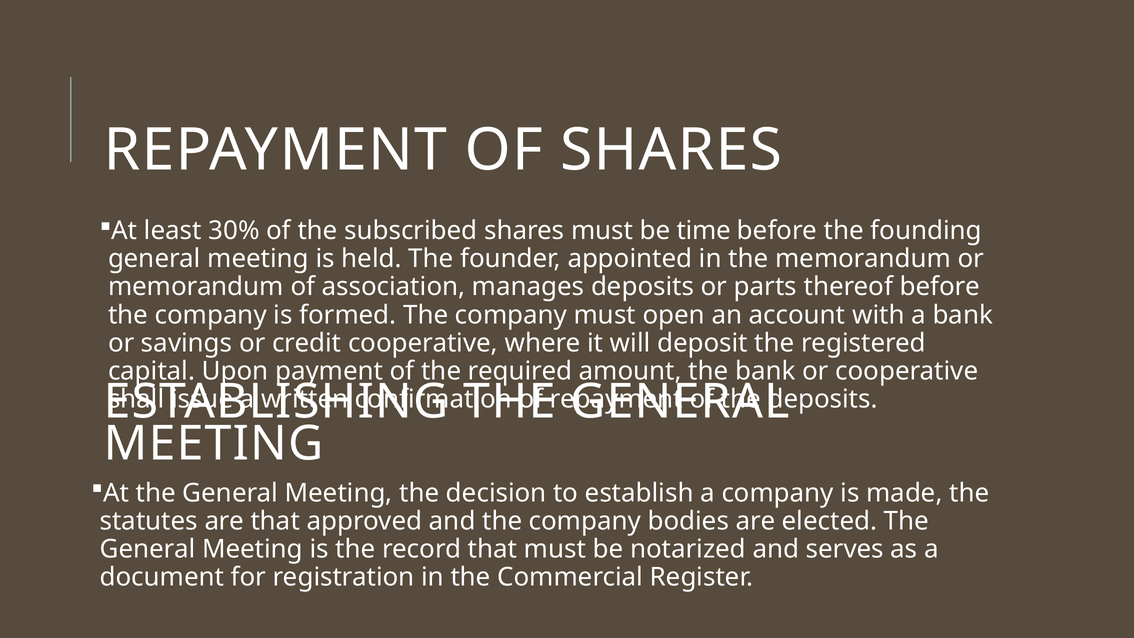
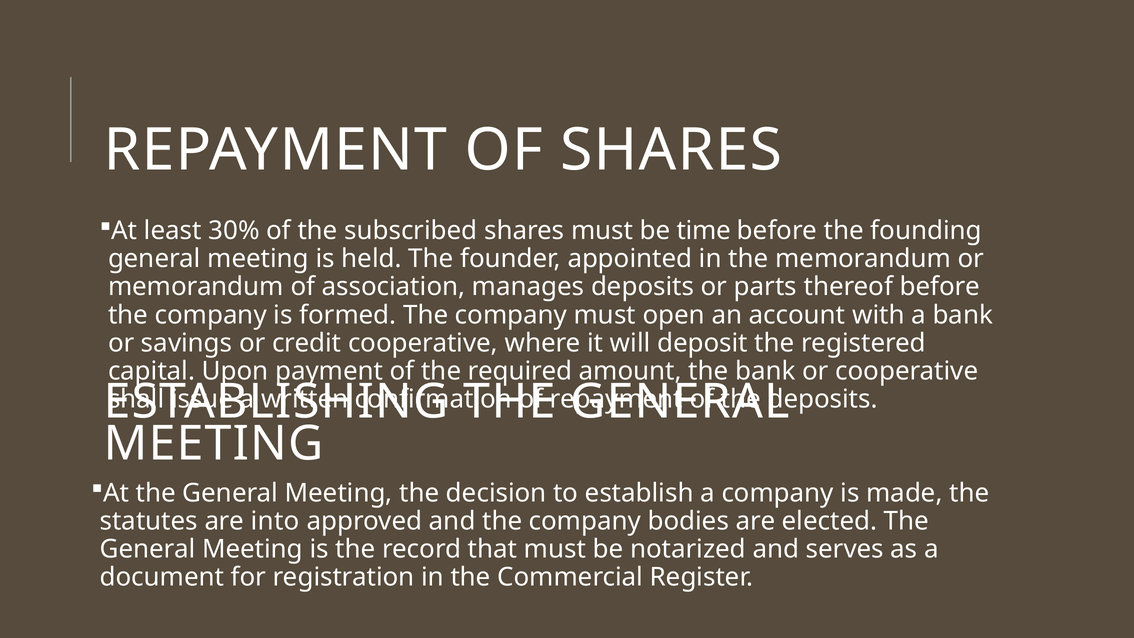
are that: that -> into (275, 521)
